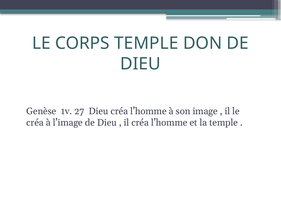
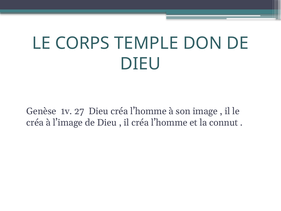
la temple: temple -> connut (224, 122)
